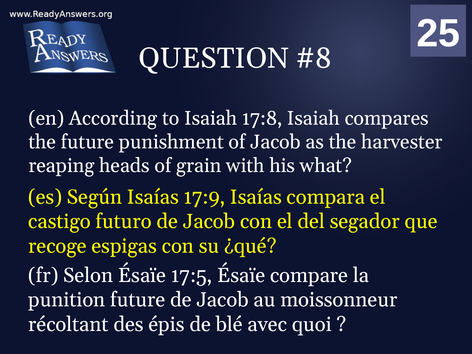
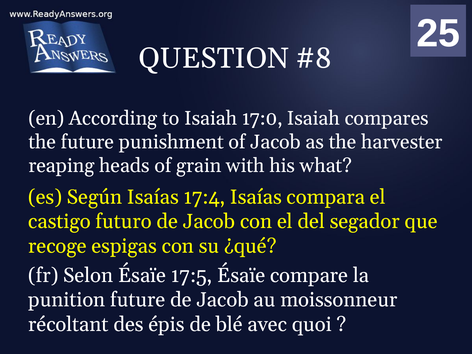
17:8: 17:8 -> 17:0 (262, 118)
17:9: 17:9 -> 17:4 (204, 197)
